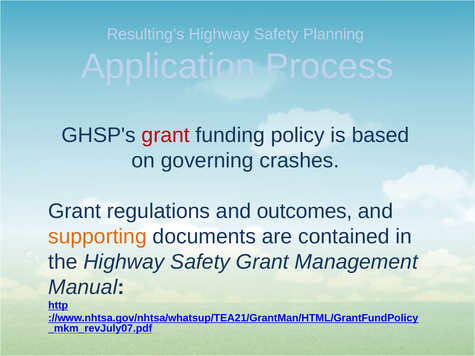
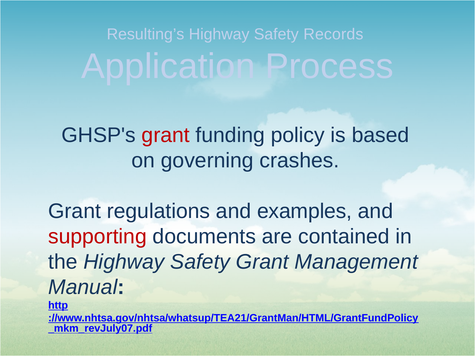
Planning: Planning -> Records (333, 34)
outcomes: outcomes -> examples (305, 211)
supporting colour: orange -> red (97, 237)
